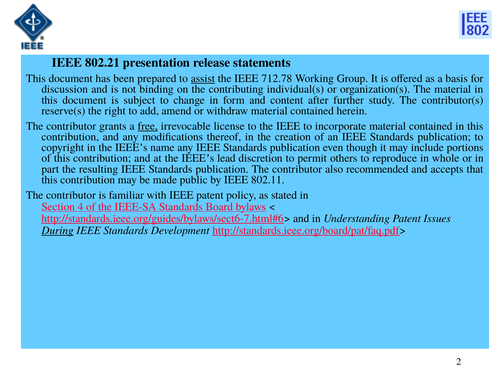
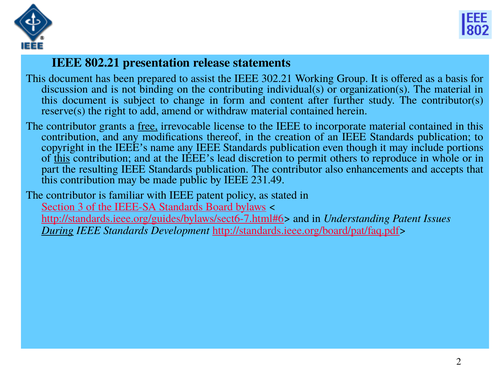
assist underline: present -> none (203, 79)
712.78: 712.78 -> 302.21 (277, 79)
this underline: none -> present (62, 158)
recommended: recommended -> enhancements (377, 169)
802.11: 802.11 -> 231.49 (268, 180)
4: 4 -> 3 (80, 207)
